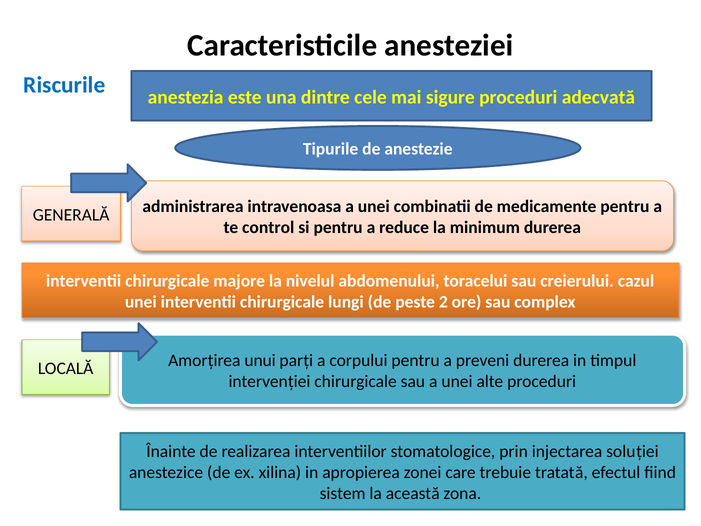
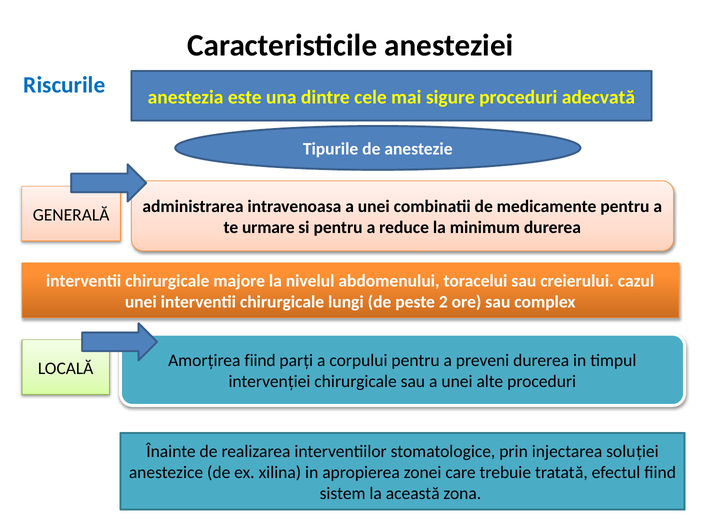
control: control -> urmare (268, 227)
Amorțirea unui: unui -> fiind (260, 360)
